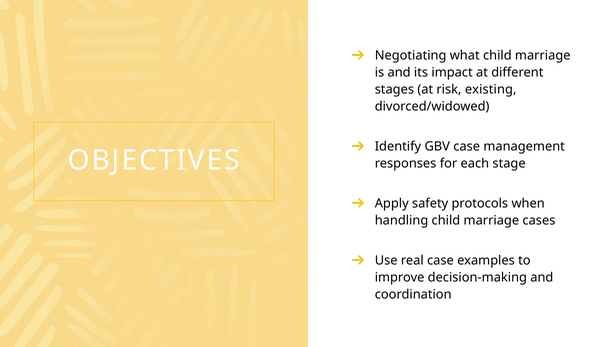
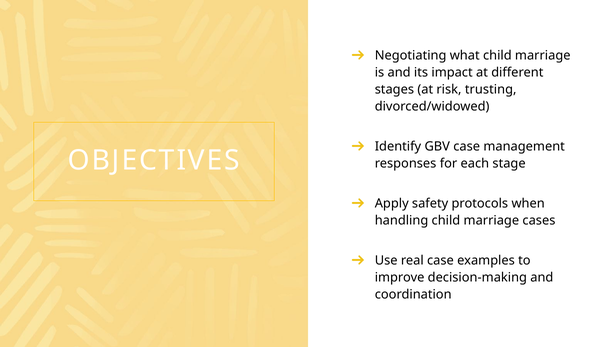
existing: existing -> trusting (491, 89)
